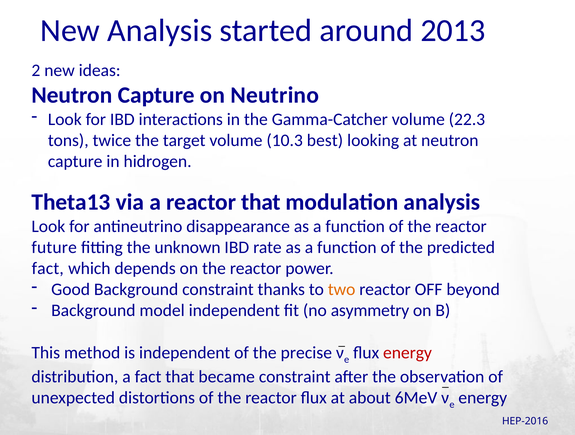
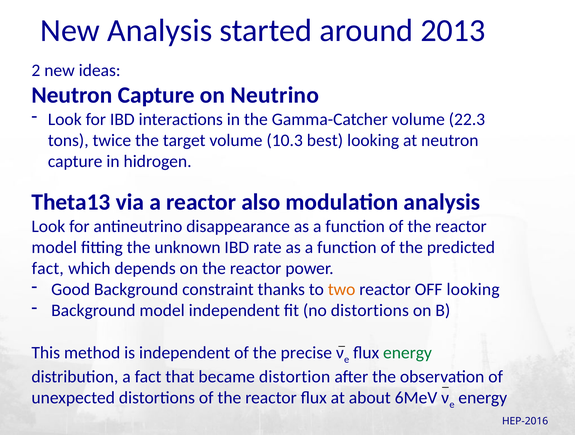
reactor that: that -> also (261, 202)
future: future -> model (54, 248)
OFF beyond: beyond -> looking (473, 290)
no asymmetry: asymmetry -> distortions (370, 311)
energy colour: red -> green (407, 353)
became constraint: constraint -> distortion (295, 377)
